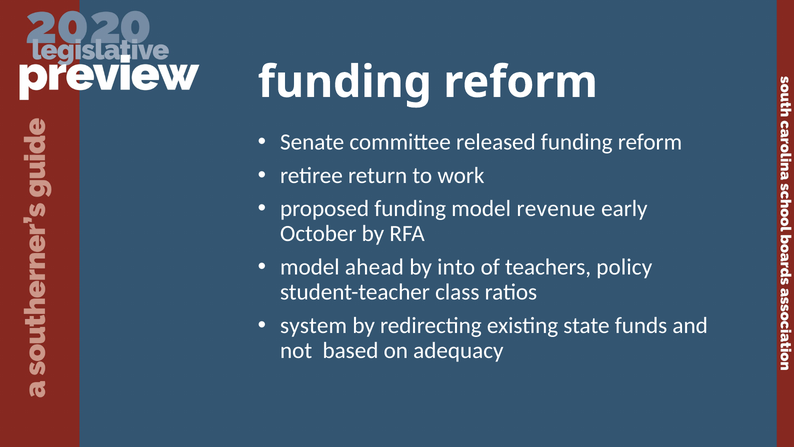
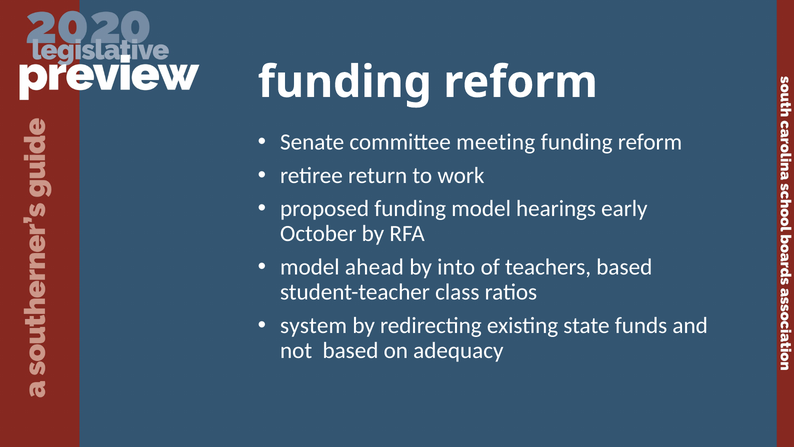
released: released -> meeting (496, 142)
revenue: revenue -> hearings (556, 209)
teachers policy: policy -> based (624, 267)
